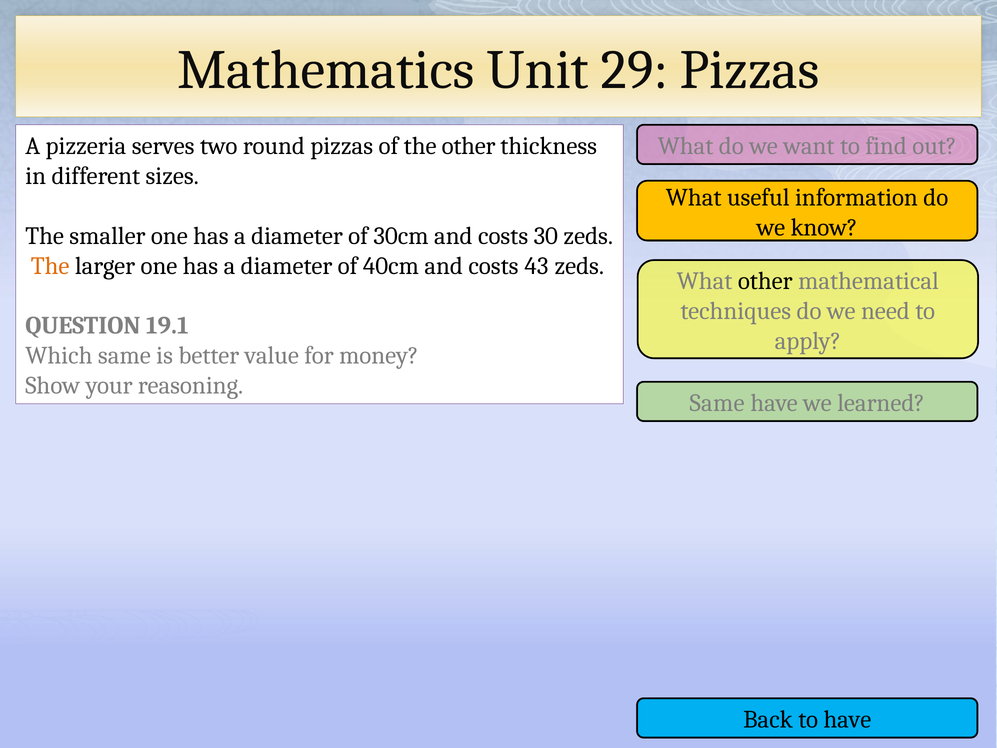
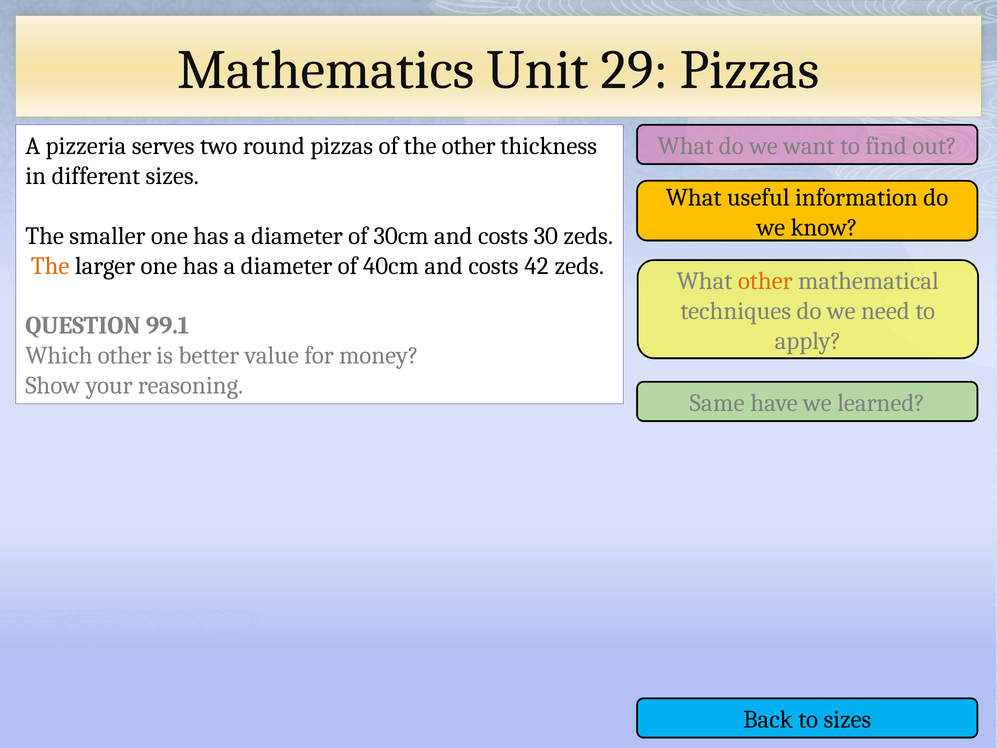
43: 43 -> 42 (536, 266)
other colour: black -> orange (765, 281)
19.1: 19.1 -> 99.1 (168, 326)
Which same: same -> other (125, 356)
to have: have -> sizes (847, 719)
